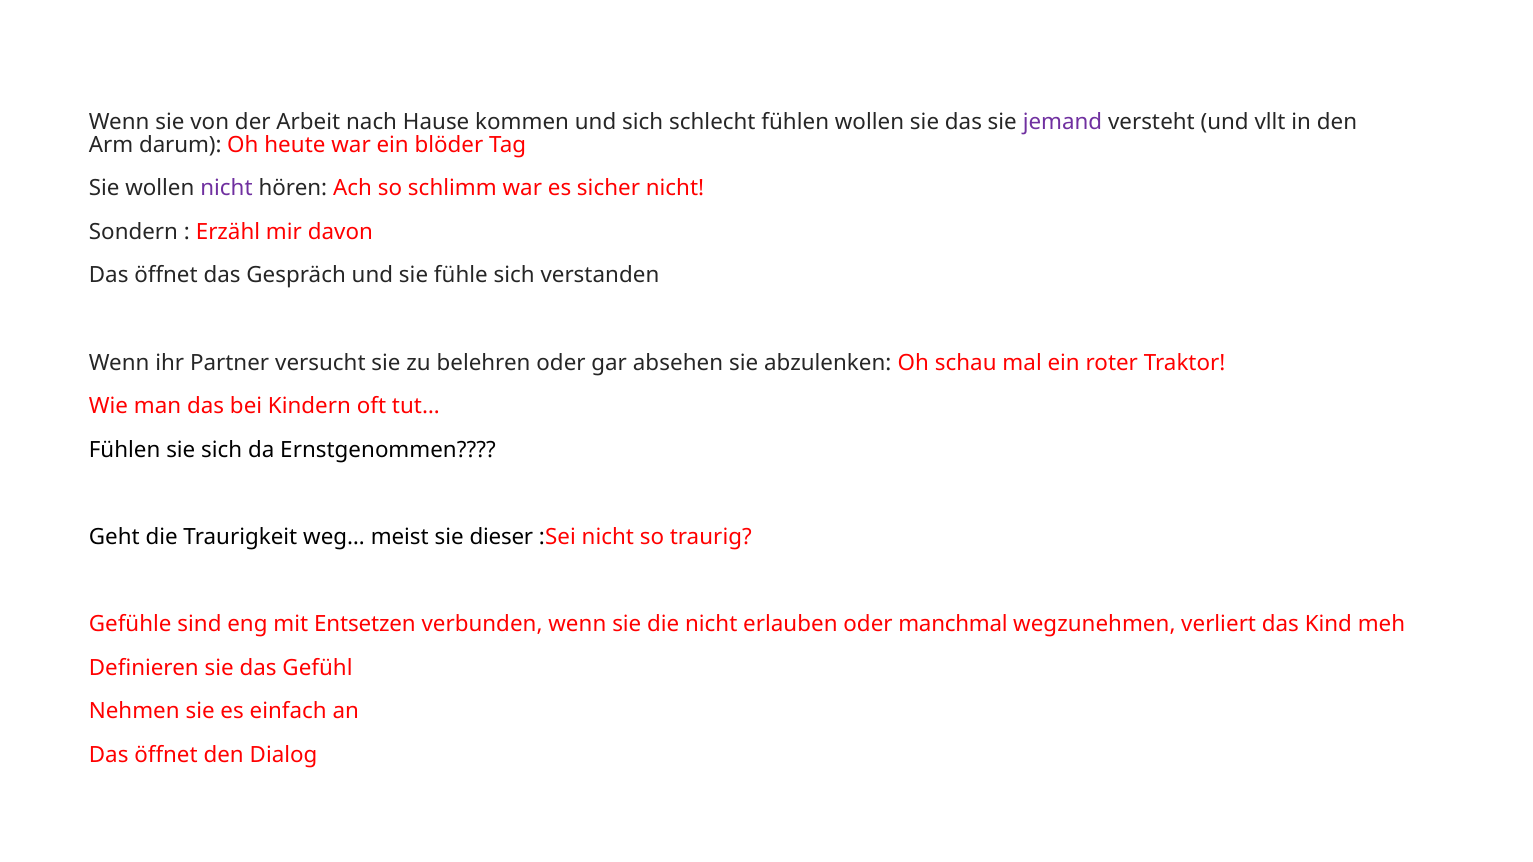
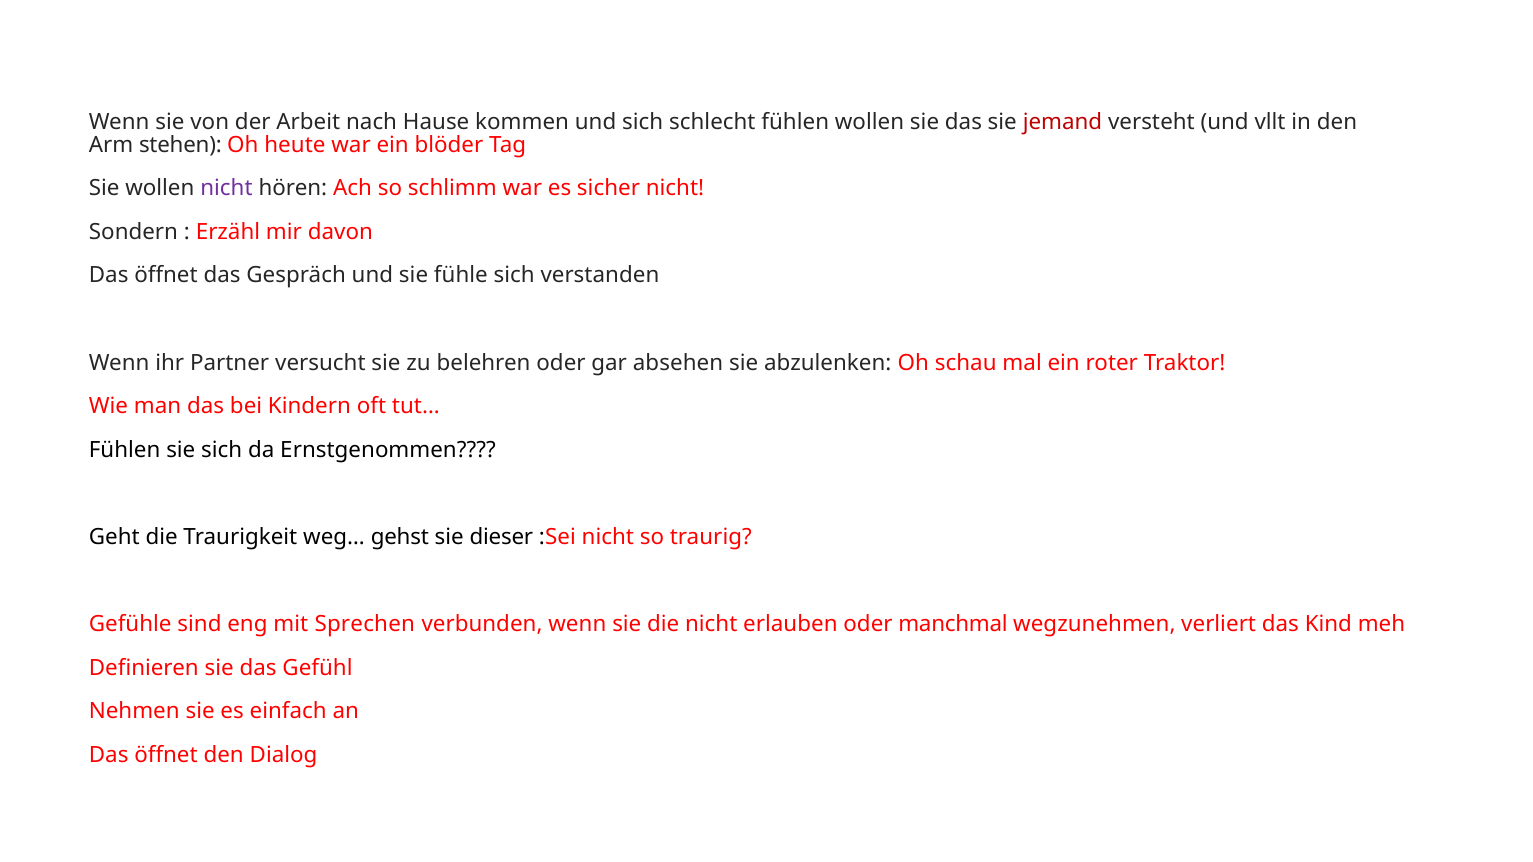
jemand colour: purple -> red (1062, 122)
darum: darum -> stehen (180, 145)
meist: meist -> gehst (400, 537)
Entsetzen: Entsetzen -> Sprechen (365, 624)
